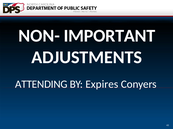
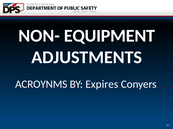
IMPORTANT: IMPORTANT -> EQUIPMENT (109, 36)
ATTENDING: ATTENDING -> ACROYNMS (41, 85)
